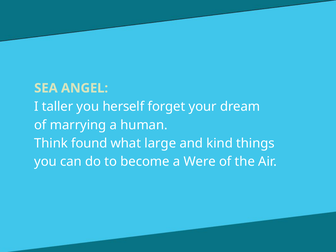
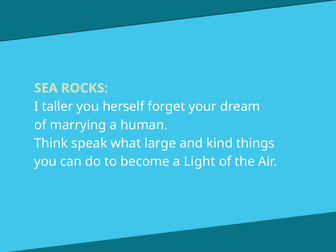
ANGEL: ANGEL -> ROCKS (85, 88)
found: found -> speak (89, 143)
Were: Were -> Light (200, 162)
